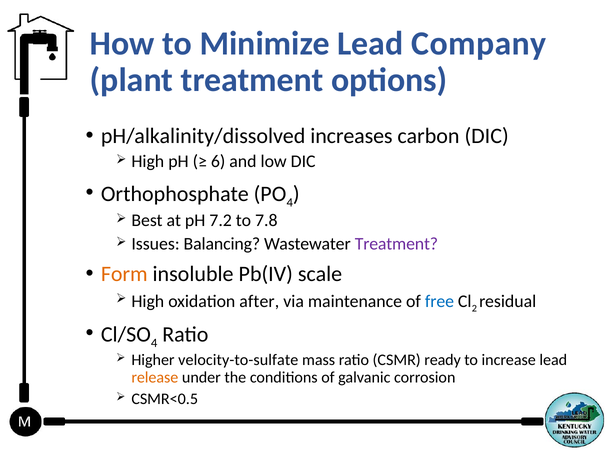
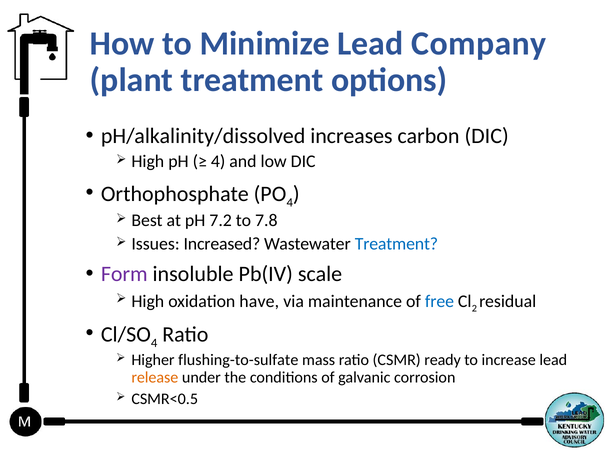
6: 6 -> 4 (218, 162)
Balancing: Balancing -> Increased (222, 244)
Treatment colour: purple -> blue (396, 244)
Form colour: orange -> purple (124, 274)
after: after -> have (259, 302)
velocity-to-sulfate: velocity-to-sulfate -> flushing-to-sulfate (238, 360)
